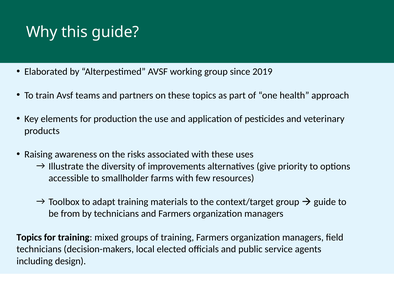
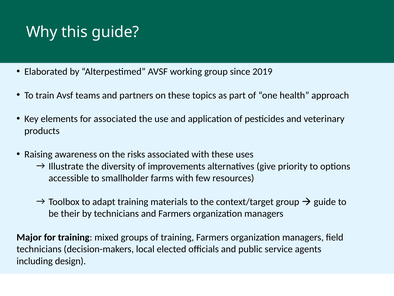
for production: production -> associated (115, 119)
from: from -> their (70, 213)
Topics: Topics -> Major (29, 237)
